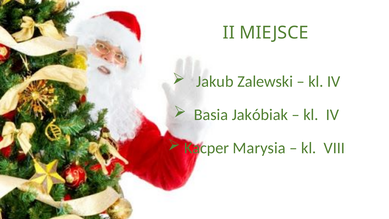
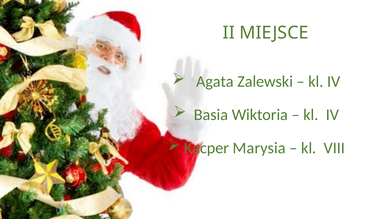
Jakub: Jakub -> Agata (215, 81)
Jakóbiak: Jakóbiak -> Wiktoria (260, 115)
